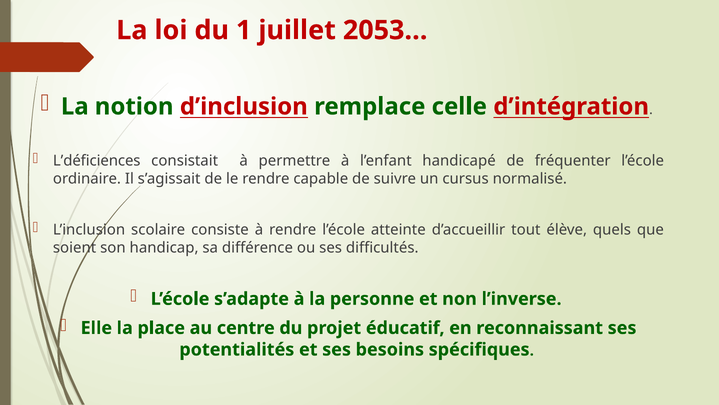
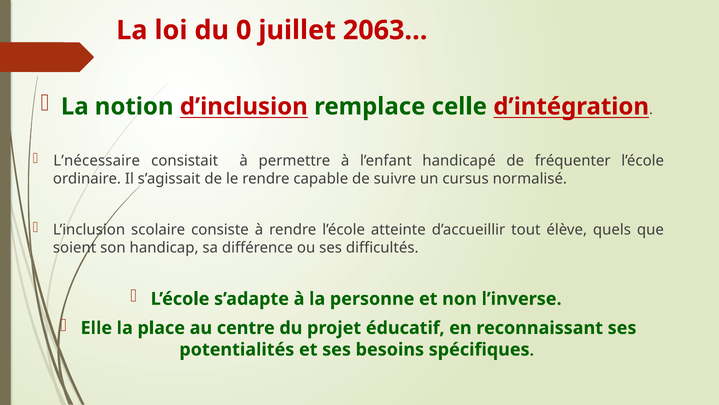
1: 1 -> 0 (244, 30)
2053…: 2053… -> 2063… (385, 30)
L’déficiences: L’déficiences -> L’nécessaire (97, 160)
